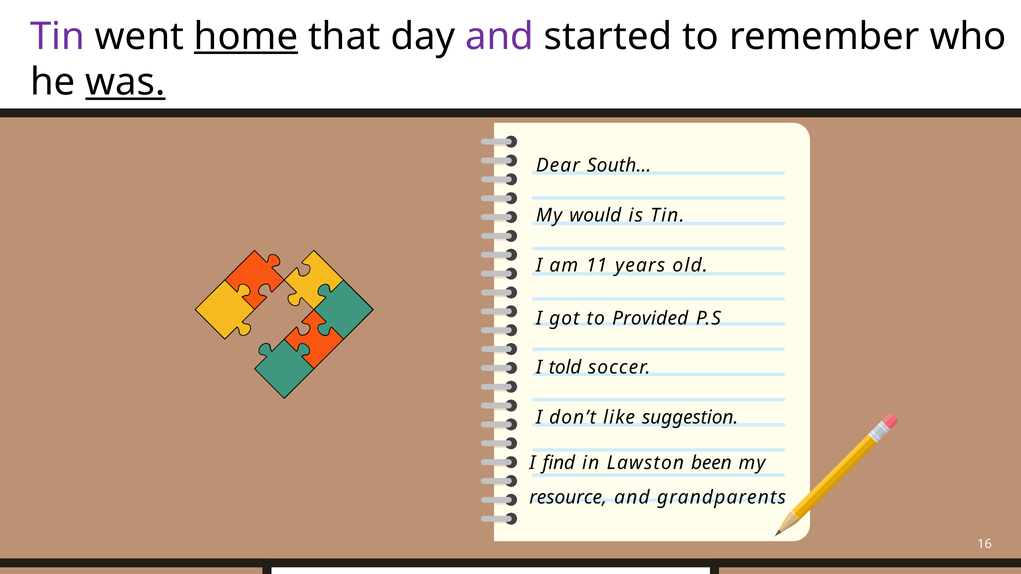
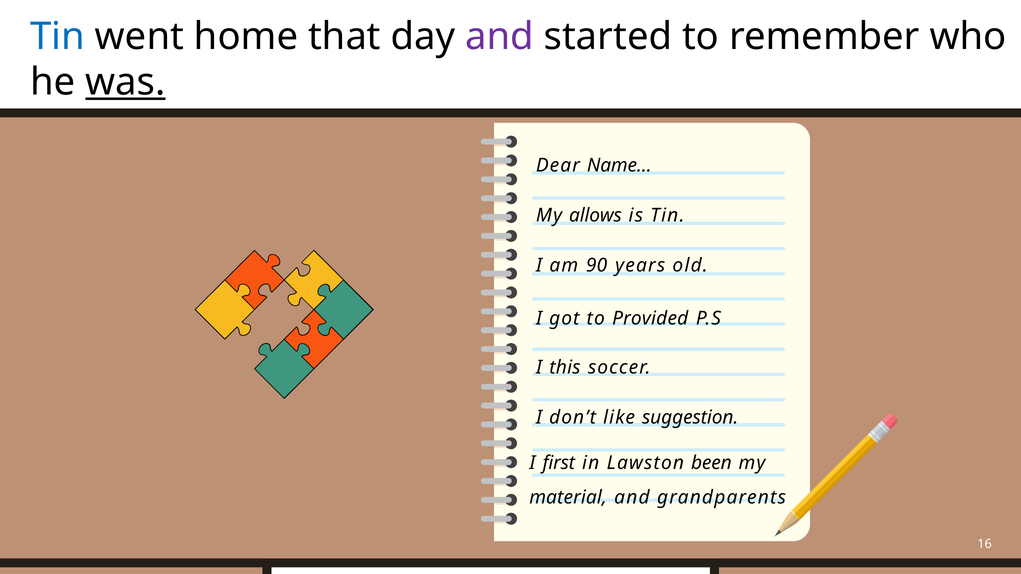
Tin colour: purple -> blue (58, 36)
home underline: present -> none (246, 36)
South…: South… -> Name… (619, 166)
would: would -> allows (595, 216)
11: 11 -> 90 (597, 266)
I told: told -> this (565, 368)
find: find -> first (559, 463)
resource: resource -> material (568, 498)
